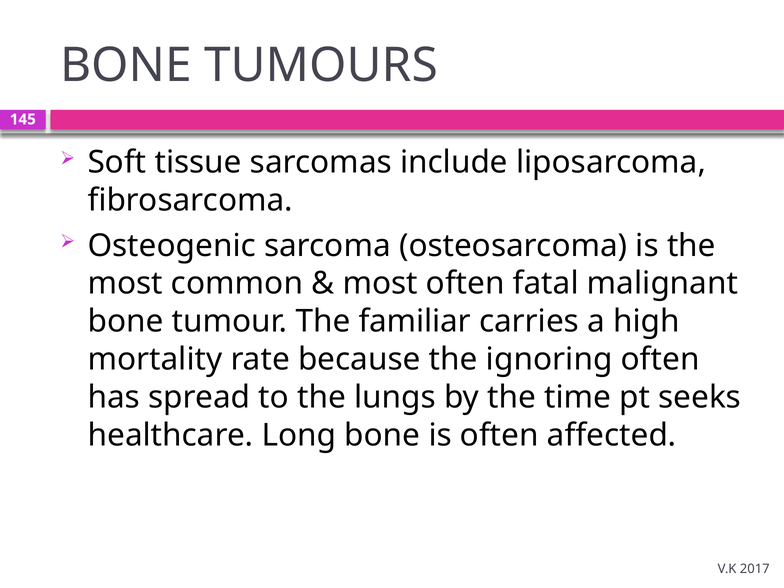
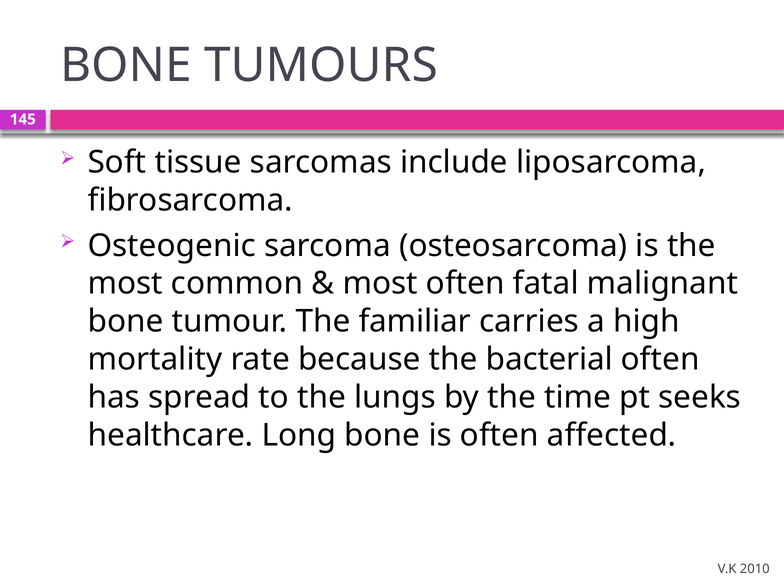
ignoring: ignoring -> bacterial (549, 359)
2017: 2017 -> 2010 (755, 569)
